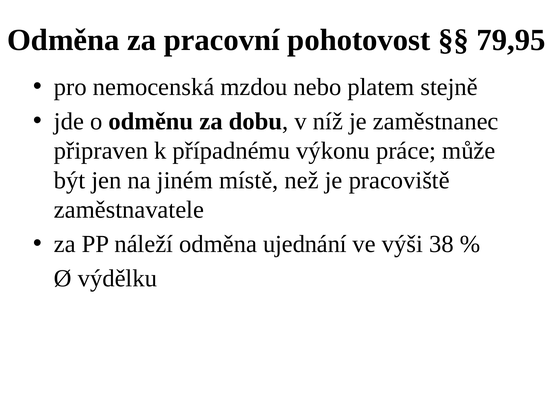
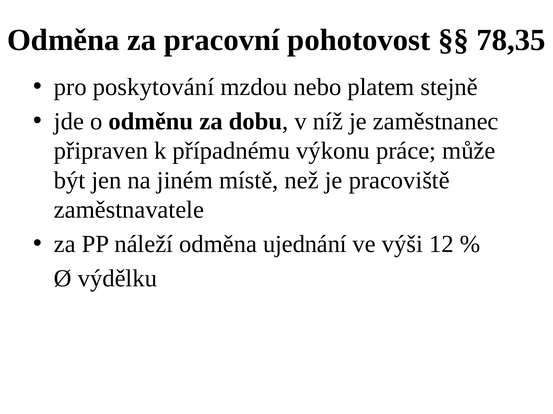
79,95: 79,95 -> 78,35 (511, 40)
nemocenská: nemocenská -> poskytování (153, 87)
38: 38 -> 12 (441, 245)
